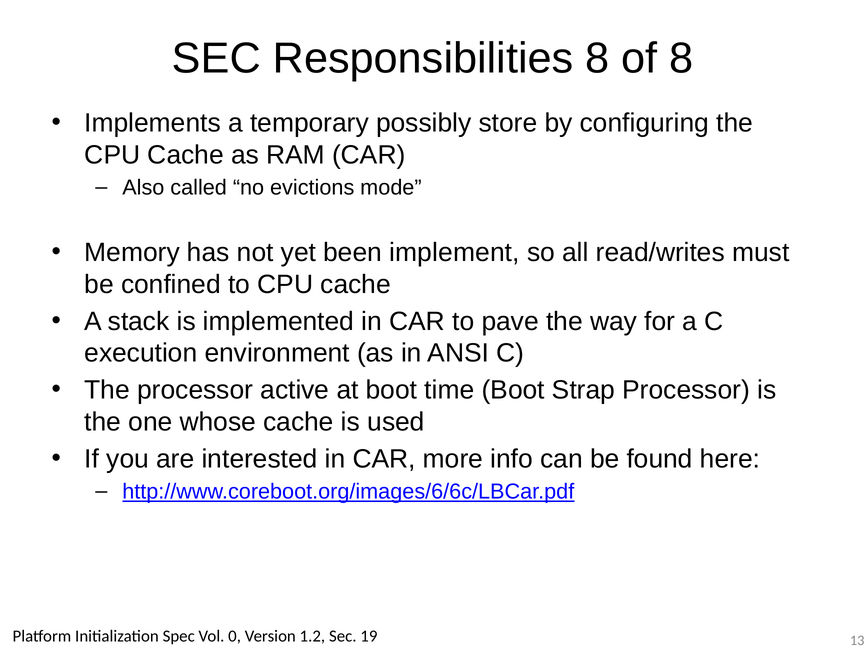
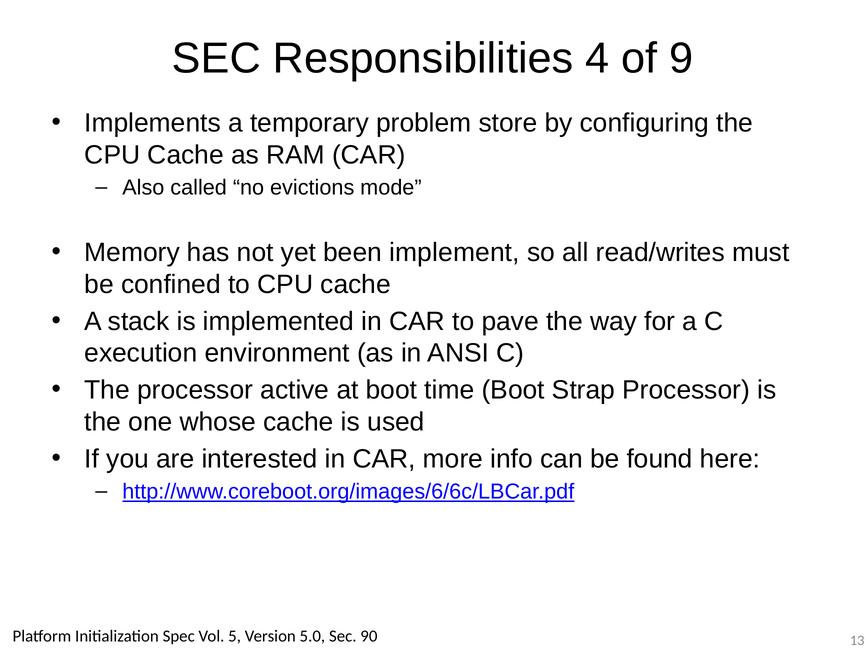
Responsibilities 8: 8 -> 4 (597, 59)
of 8: 8 -> 9 (681, 59)
possibly: possibly -> problem (424, 123)
0: 0 -> 5 (235, 636)
1.2: 1.2 -> 5.0 (312, 636)
19: 19 -> 90 (369, 636)
